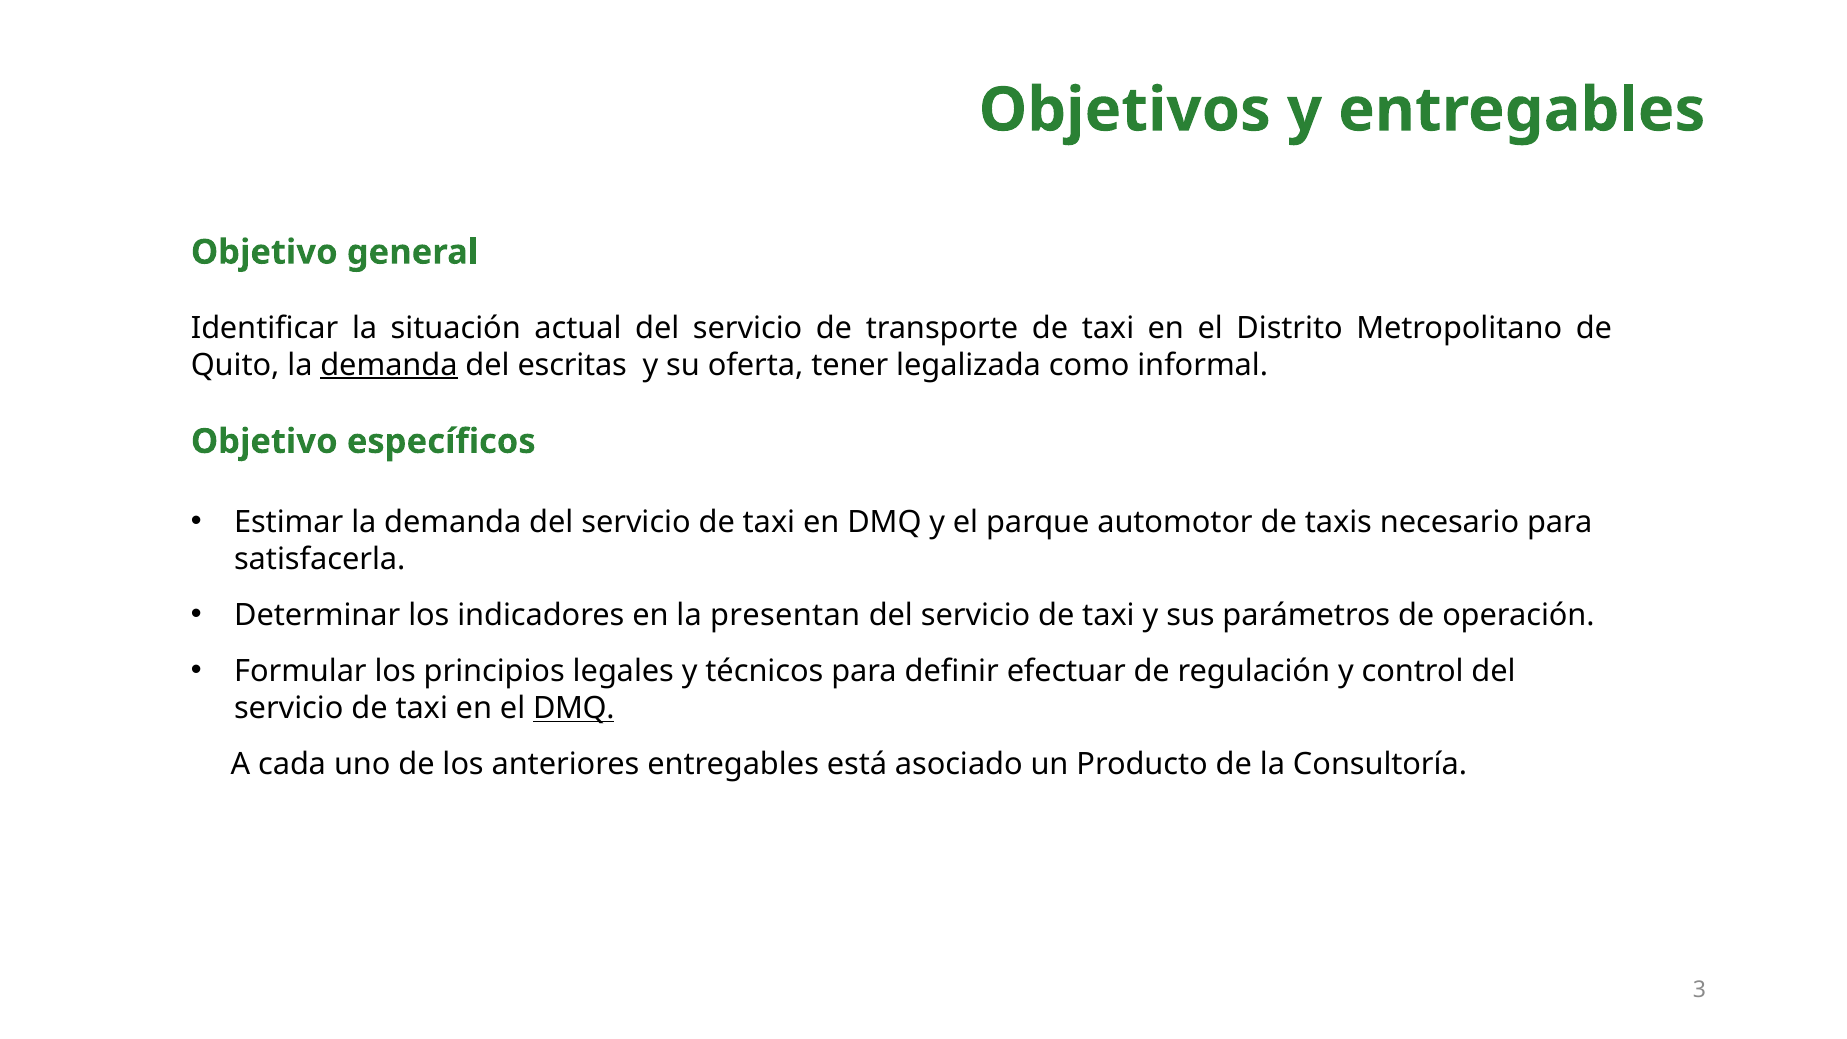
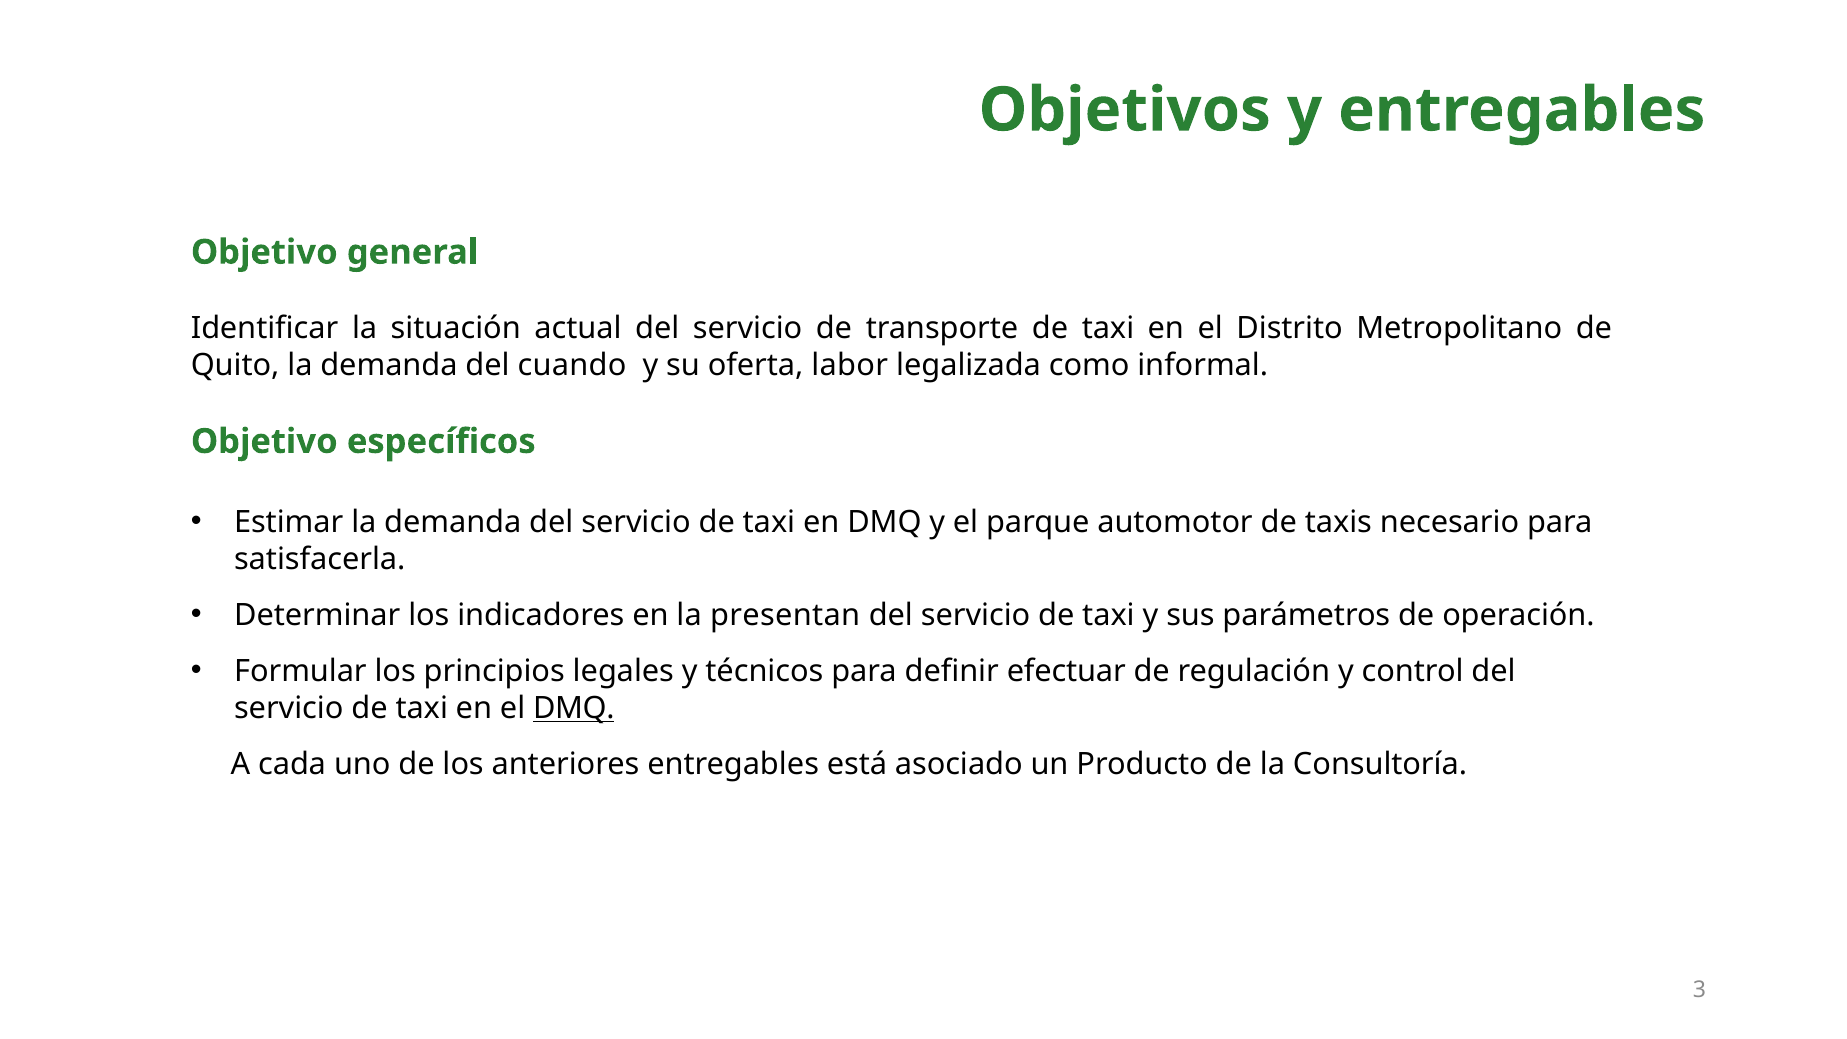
demanda underline: present -> none (389, 365)
escritas: escritas -> cuando (572, 365)
tener: tener -> labor (850, 365)
